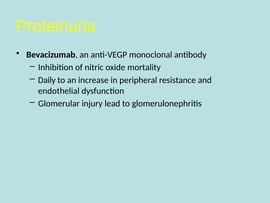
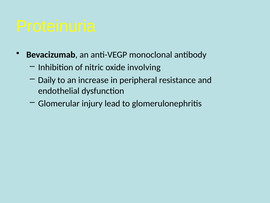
mortality: mortality -> involving (144, 67)
